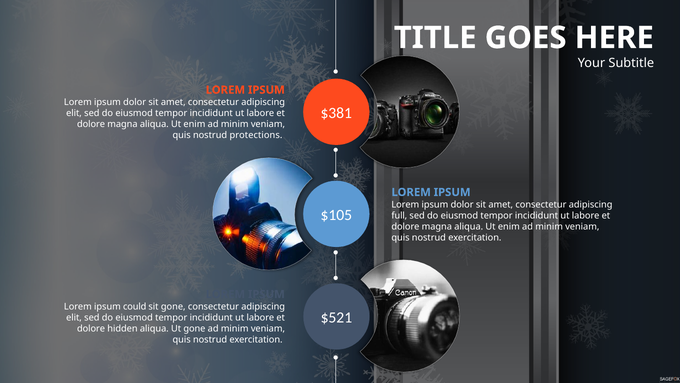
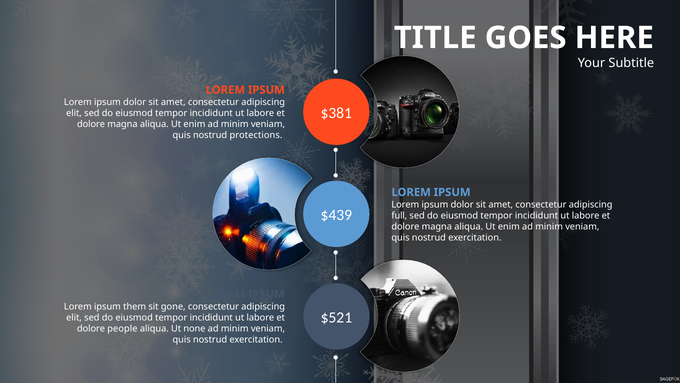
$105: $105 -> $439 (336, 215)
could: could -> them (135, 306)
hidden: hidden -> people (122, 328)
Ut gone: gone -> none (194, 328)
